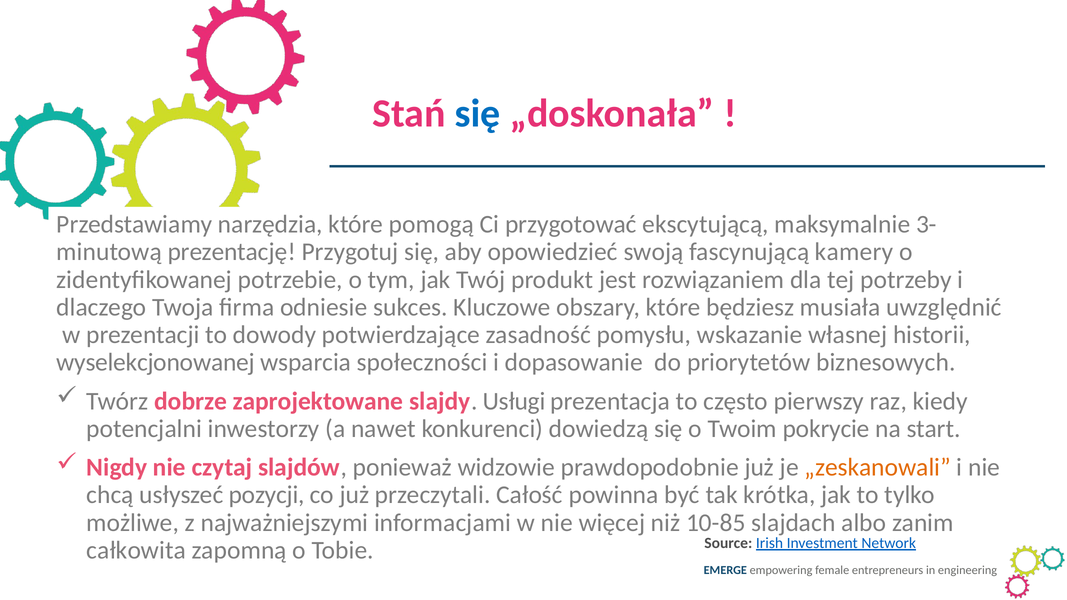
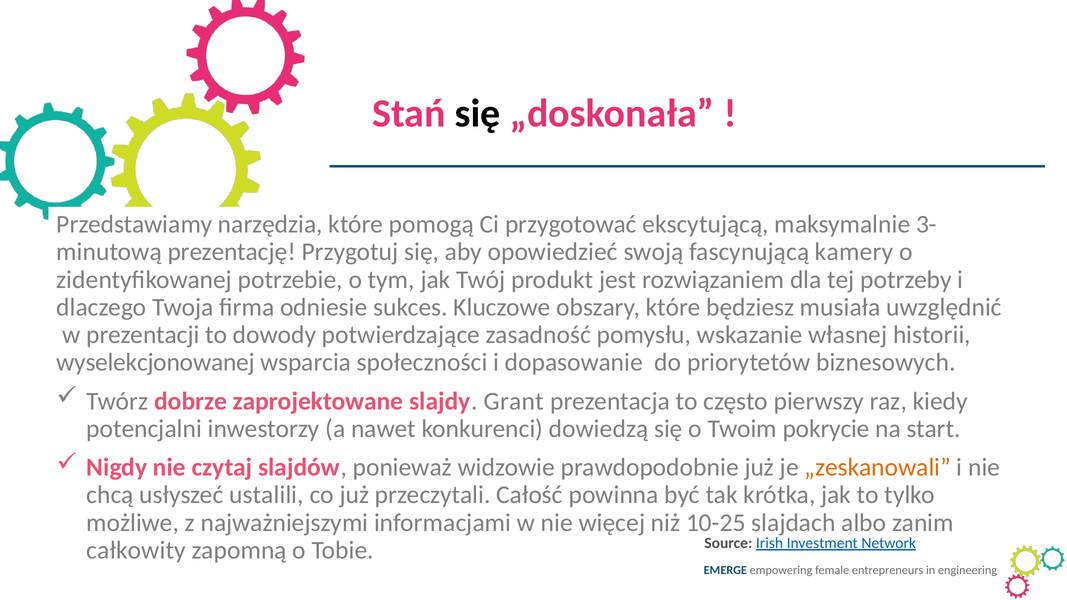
się colour: blue -> black (478, 114)
Usługi: Usługi -> Grant (514, 401)
pozycji: pozycji -> ustalili (266, 495)
10-85: 10-85 -> 10-25 (716, 523)
całkowita: całkowita -> całkowity (136, 550)
